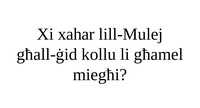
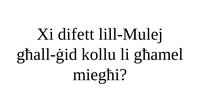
xahar: xahar -> difett (76, 34)
